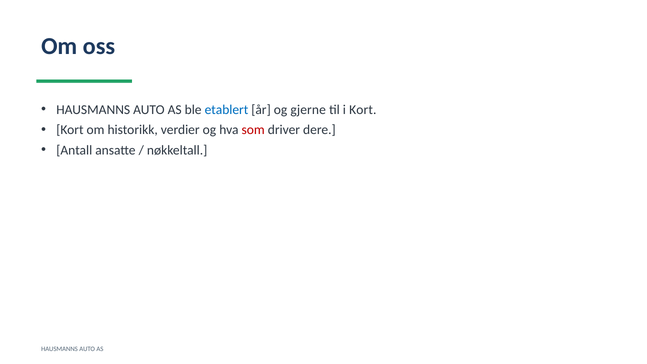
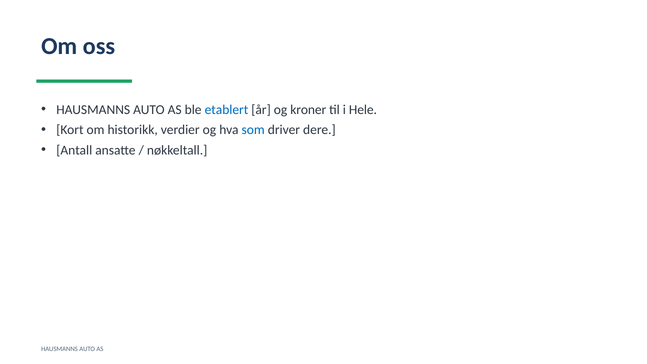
gjerne: gjerne -> kroner (308, 110)
i Kort: Kort -> Hele (363, 110)
som colour: red -> blue (253, 130)
